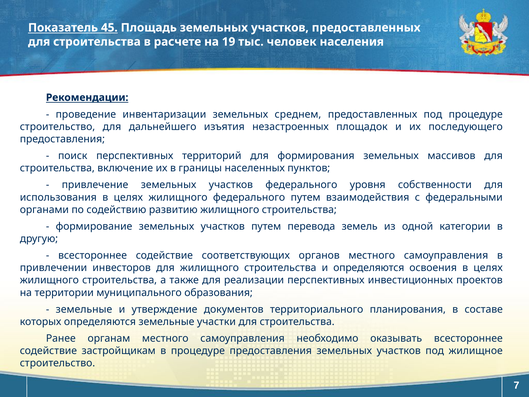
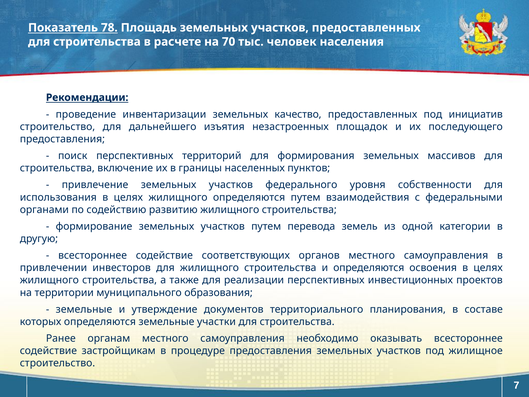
45: 45 -> 78 (109, 28)
19: 19 -> 70 (229, 42)
среднем: среднем -> качество (298, 114)
под процедуре: процедуре -> инициатив (476, 114)
жилищного федерального: федерального -> определяются (249, 197)
